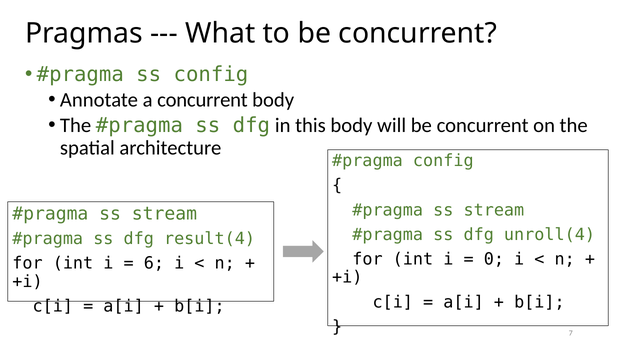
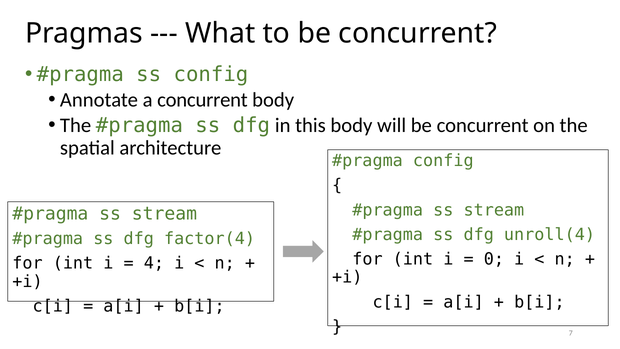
result(4: result(4 -> factor(4 (210, 239)
6: 6 -> 4 (154, 263)
